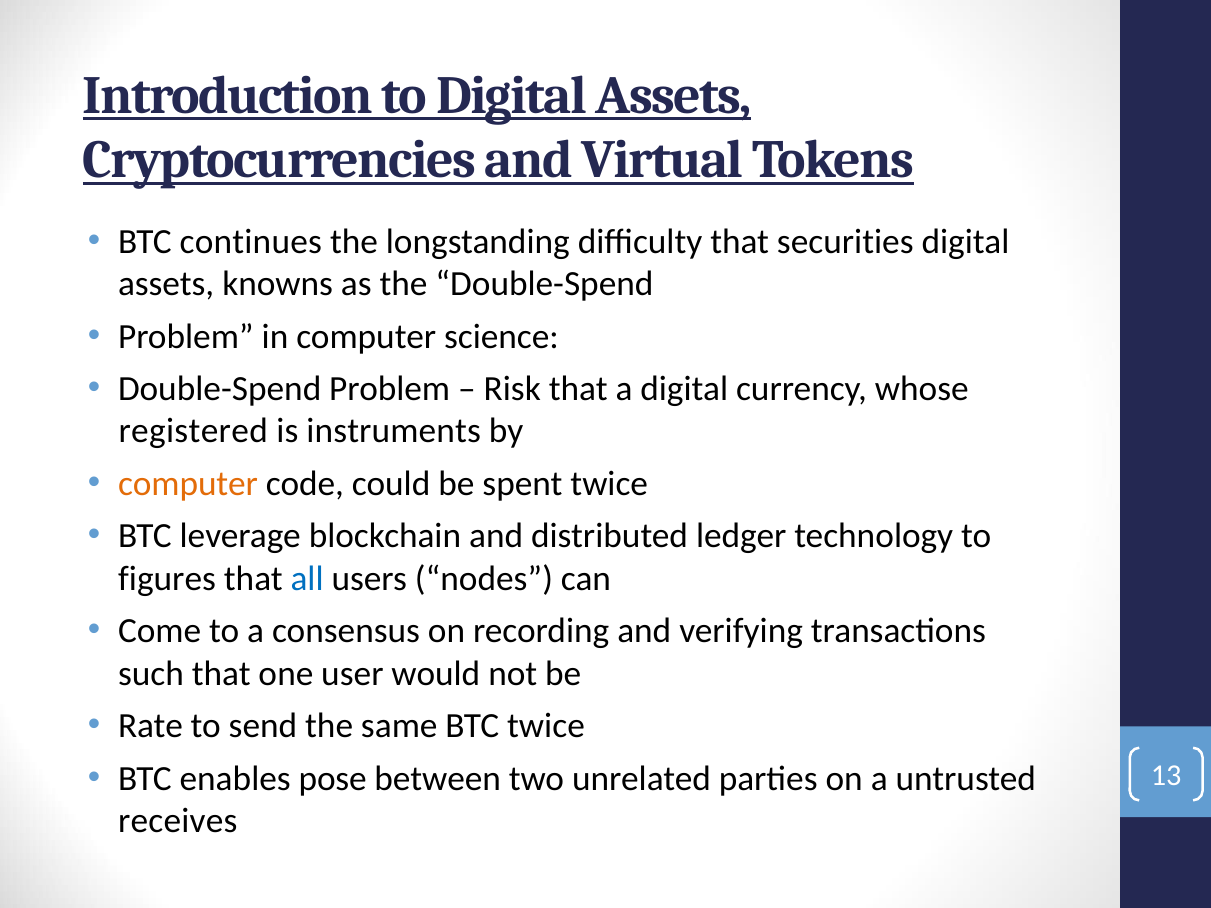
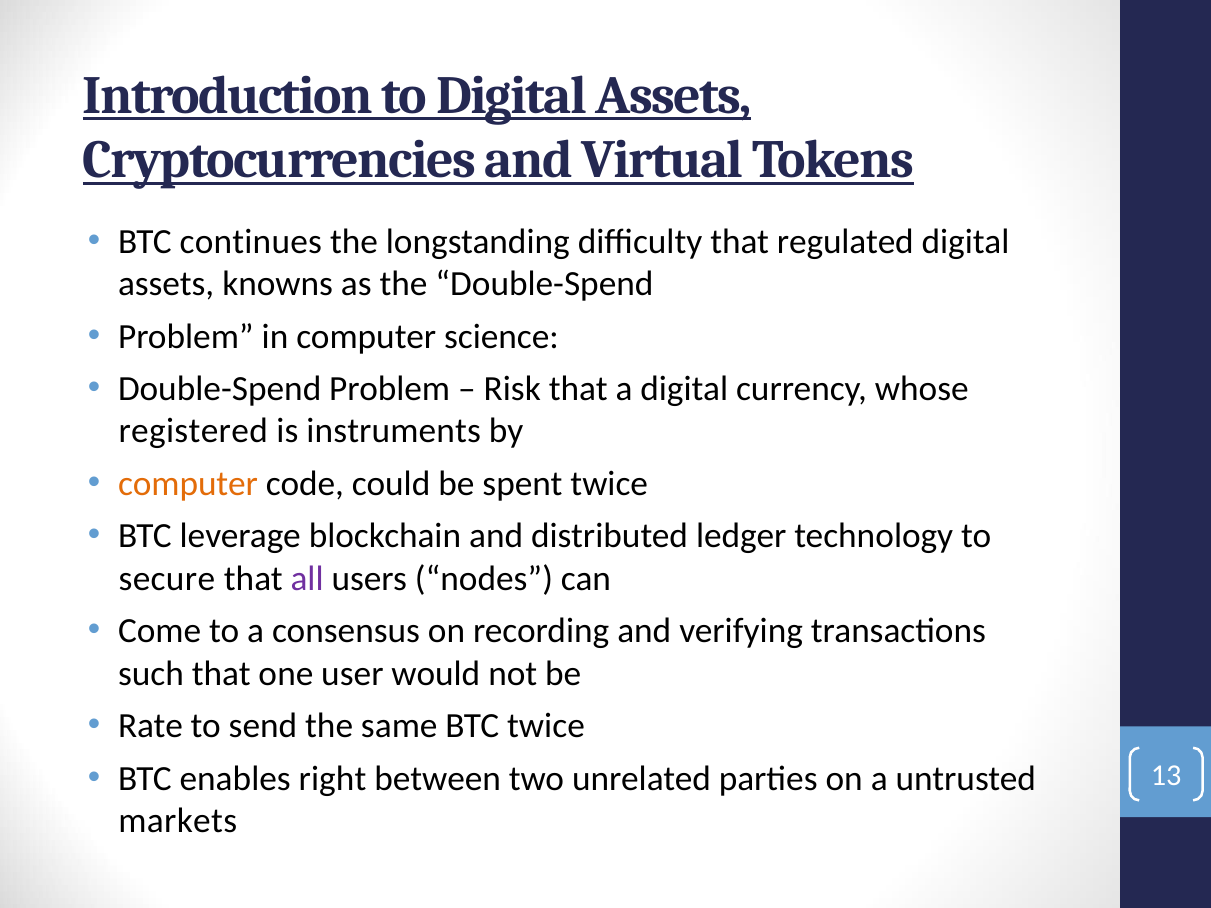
securities: securities -> regulated (845, 242)
figures: figures -> secure (167, 579)
all colour: blue -> purple (307, 579)
pose: pose -> right (333, 779)
receives: receives -> markets (178, 821)
